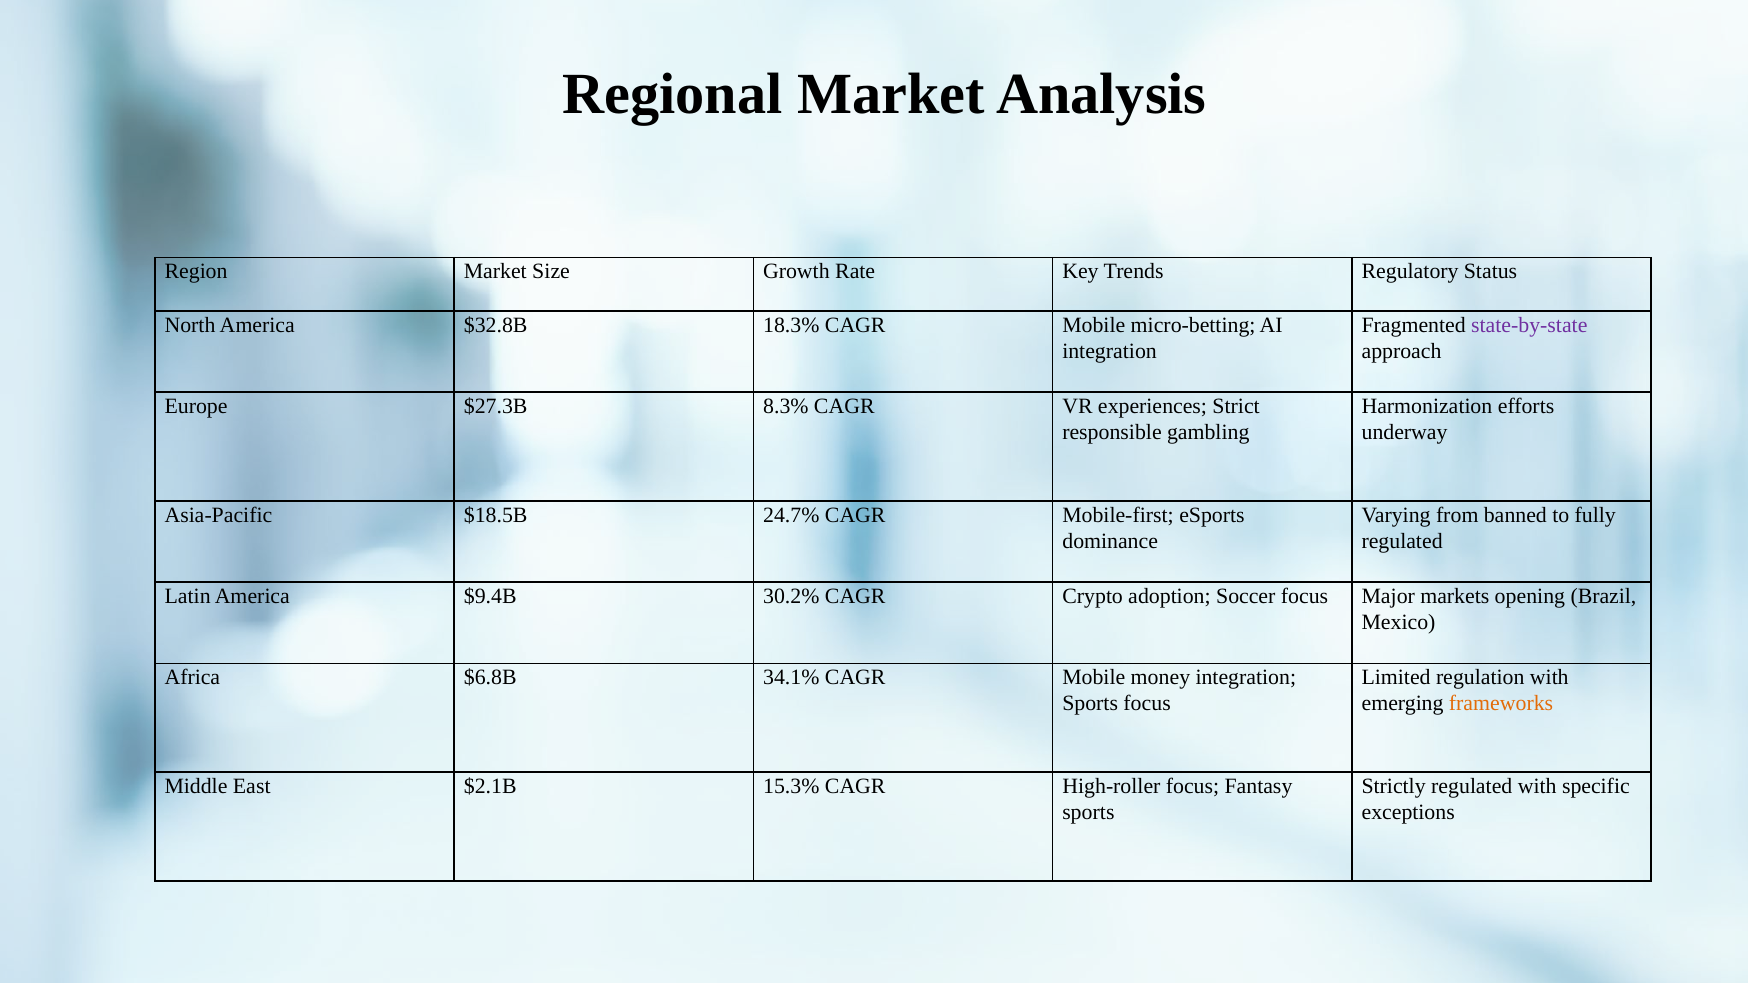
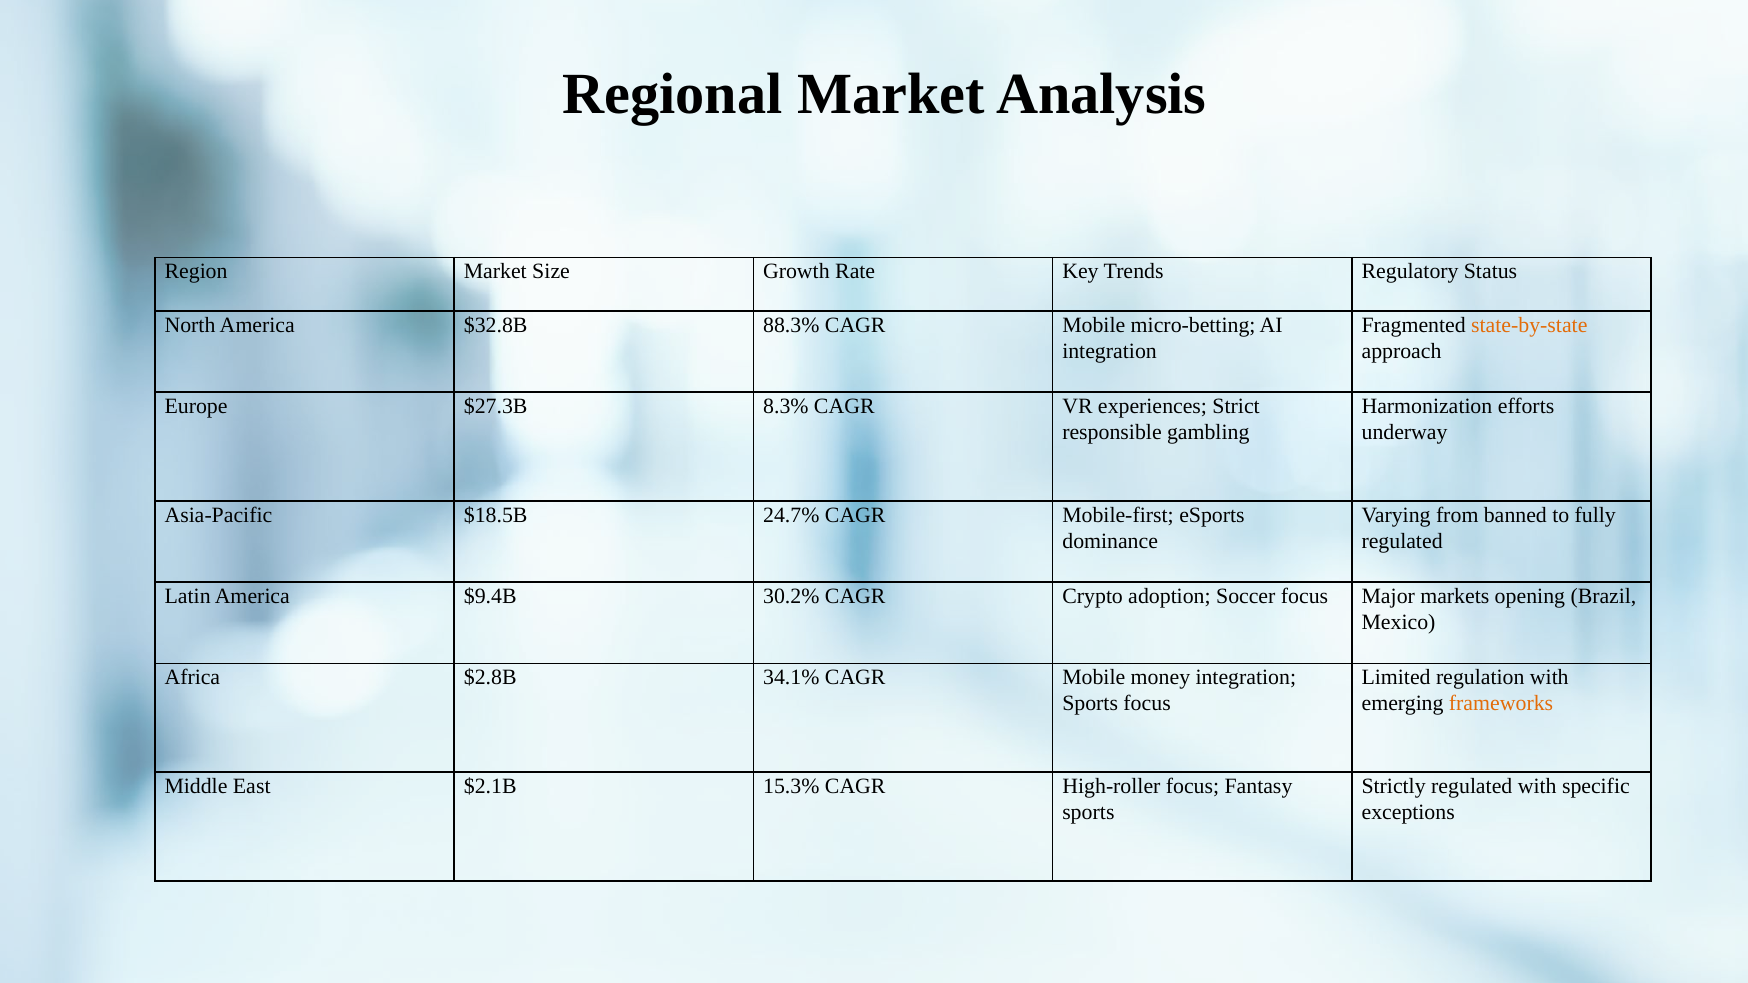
18.3%: 18.3% -> 88.3% (791, 325)
state-by-state colour: purple -> orange (1529, 325)
$6.8B: $6.8B -> $2.8B (490, 677)
